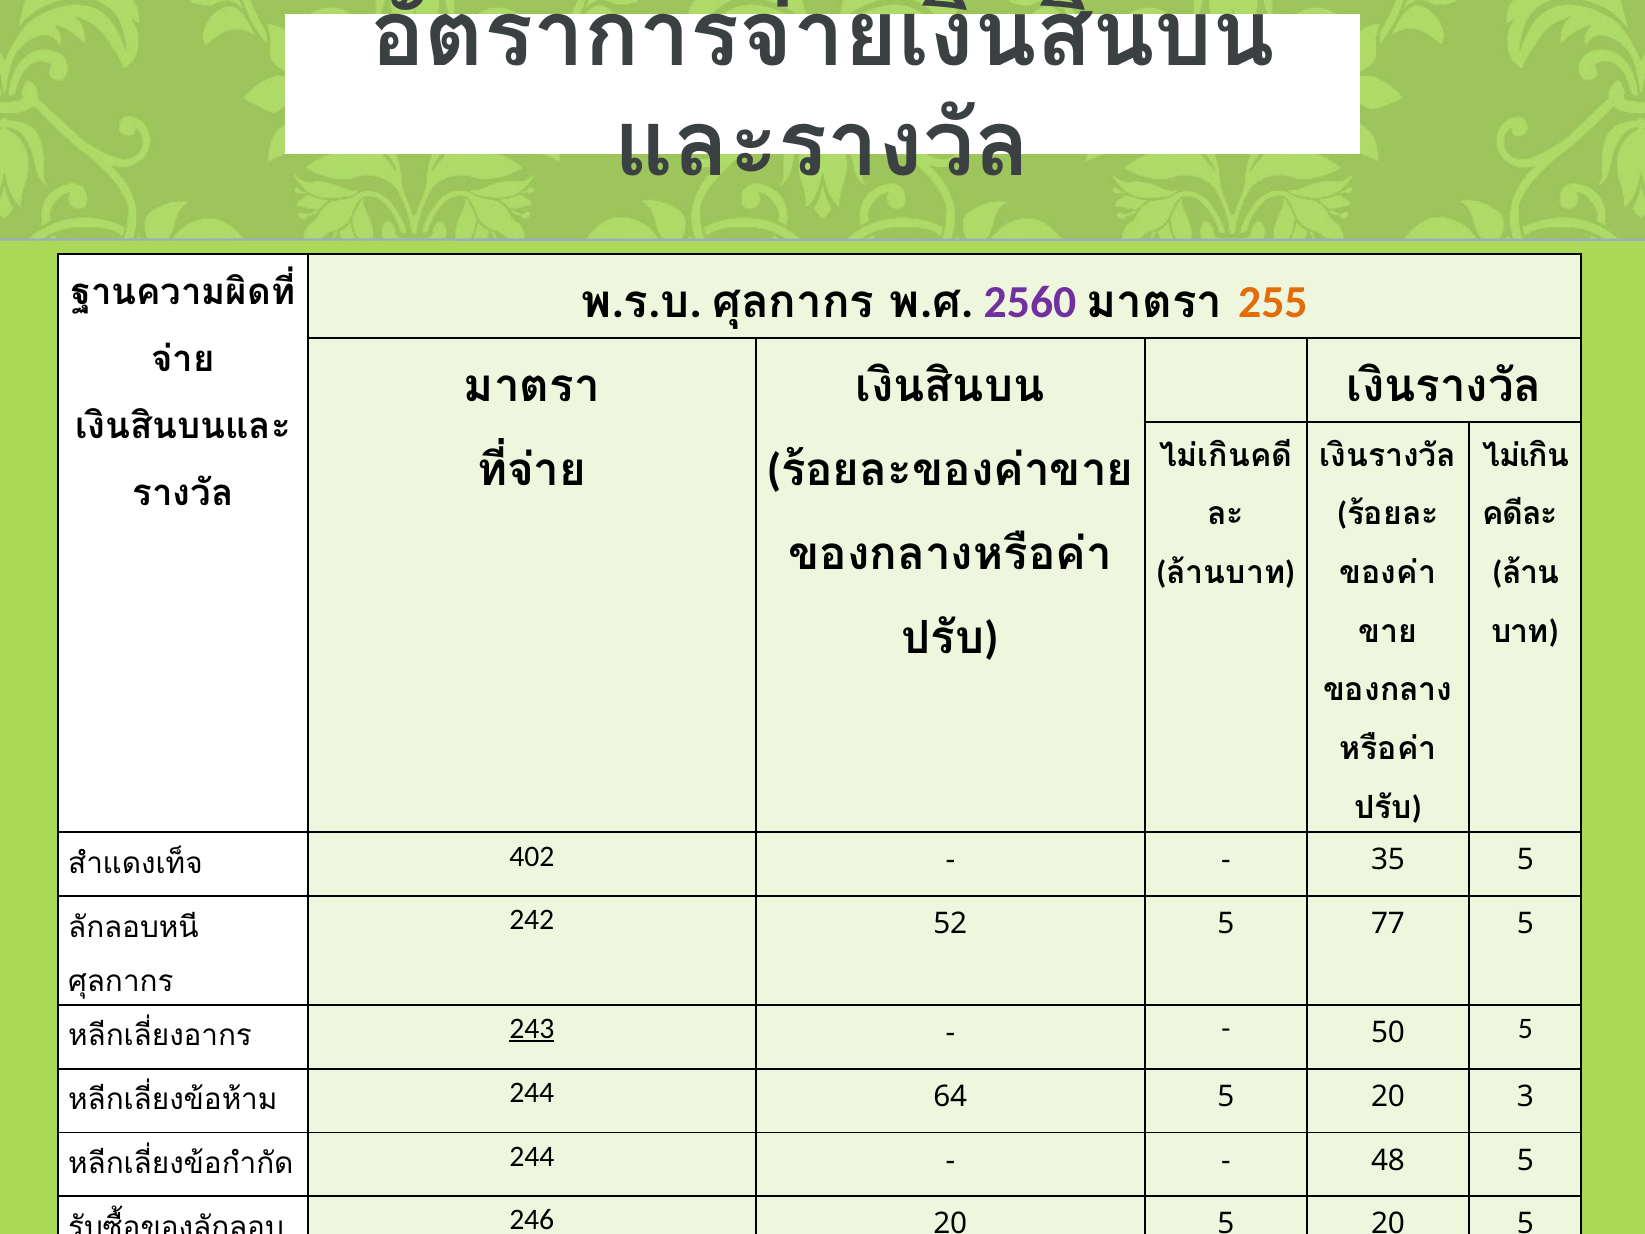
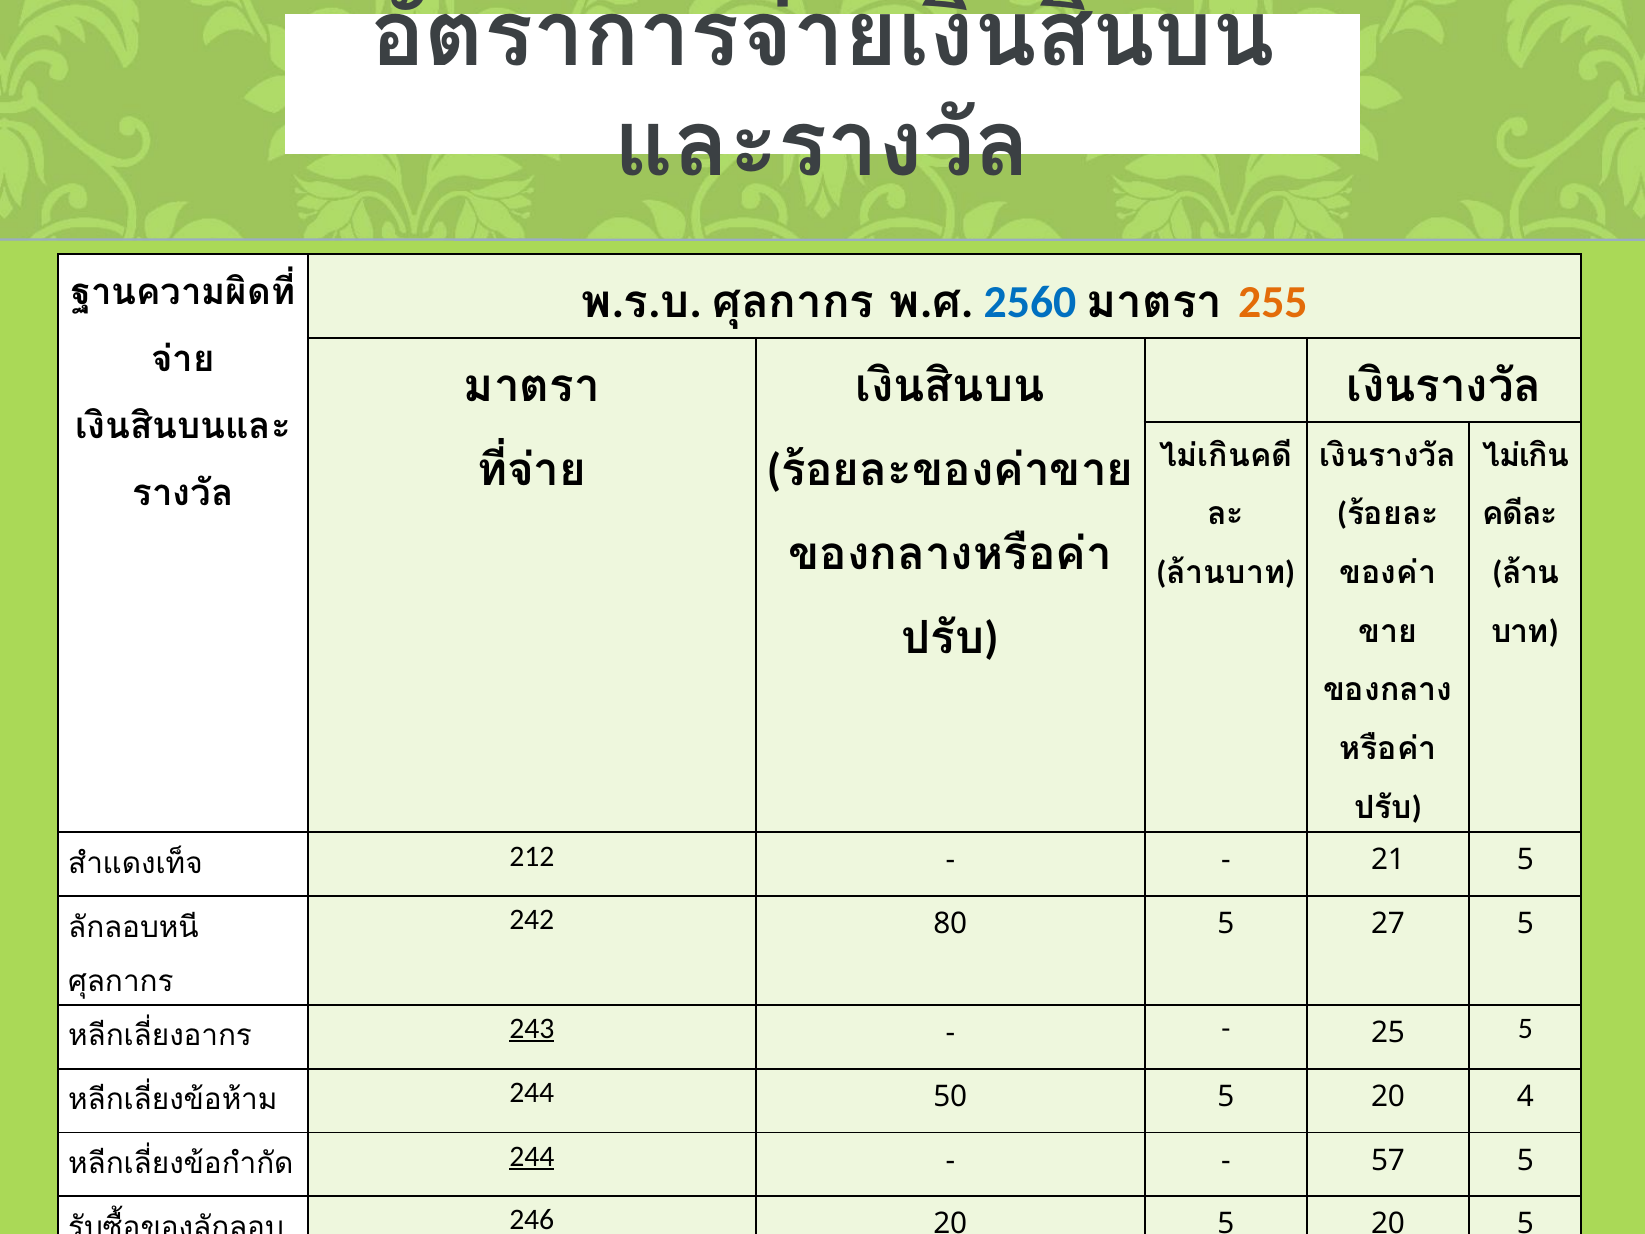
2560 colour: purple -> blue (1030, 303)
402: 402 -> 212 (532, 856)
35: 35 -> 21 (1388, 860)
52: 52 -> 80 (950, 924)
77: 77 -> 27 (1388, 924)
50: 50 -> 25 (1388, 1032)
64: 64 -> 50 (950, 1096)
20 3: 3 -> 4 (1525, 1096)
244 underline: none -> present (532, 1156)
48: 48 -> 57 (1388, 1160)
